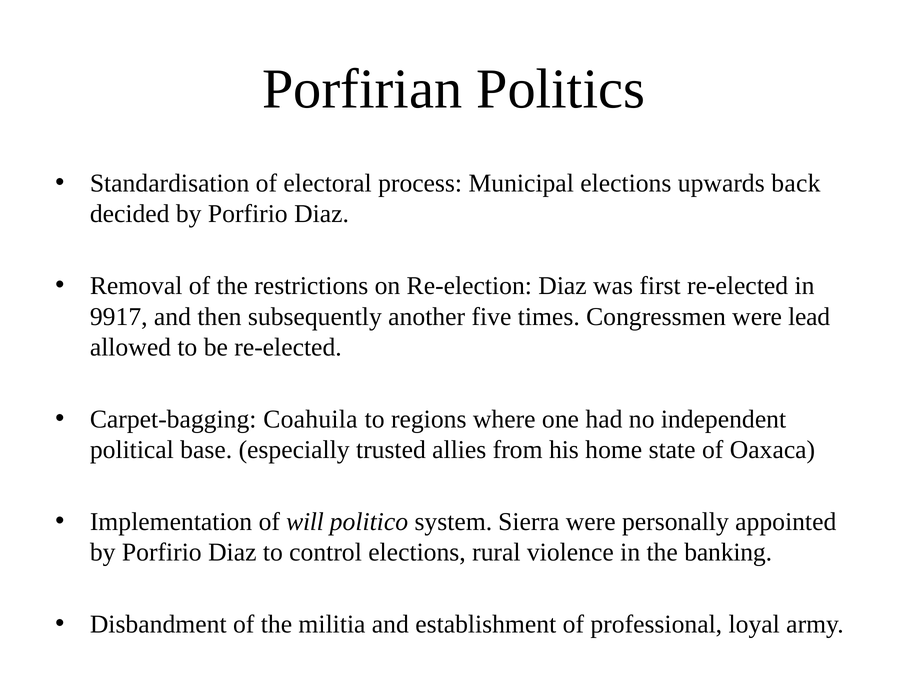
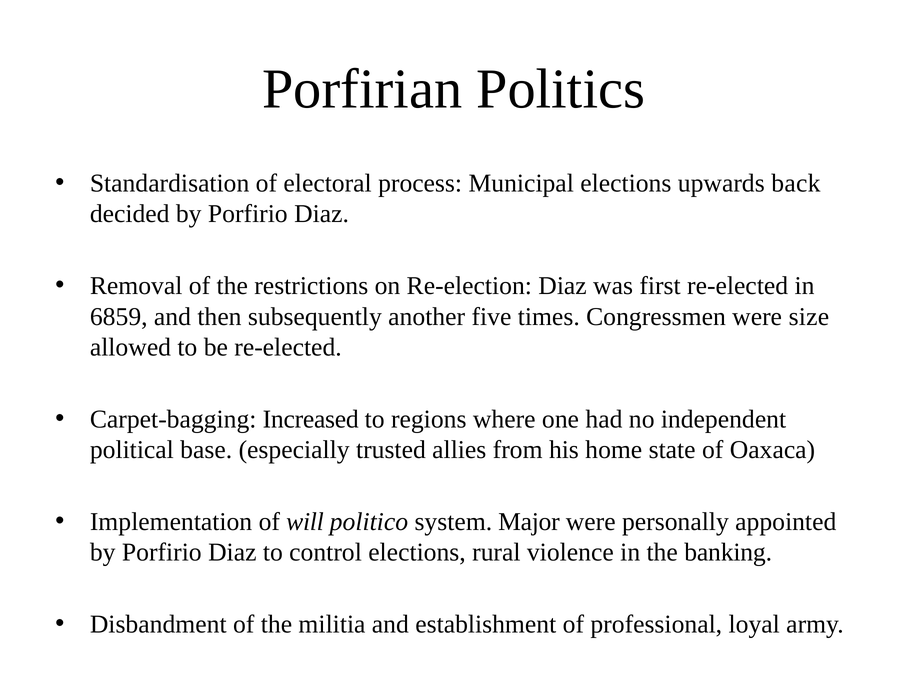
9917: 9917 -> 6859 (119, 316)
lead: lead -> size (809, 316)
Coahuila: Coahuila -> Increased (311, 419)
Sierra: Sierra -> Major (529, 521)
